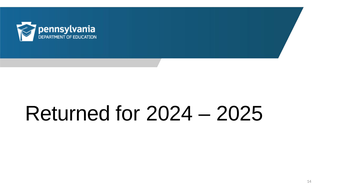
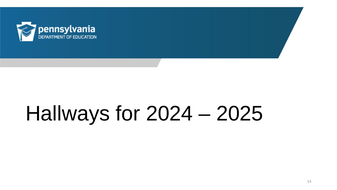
Returned: Returned -> Hallways (68, 113)
